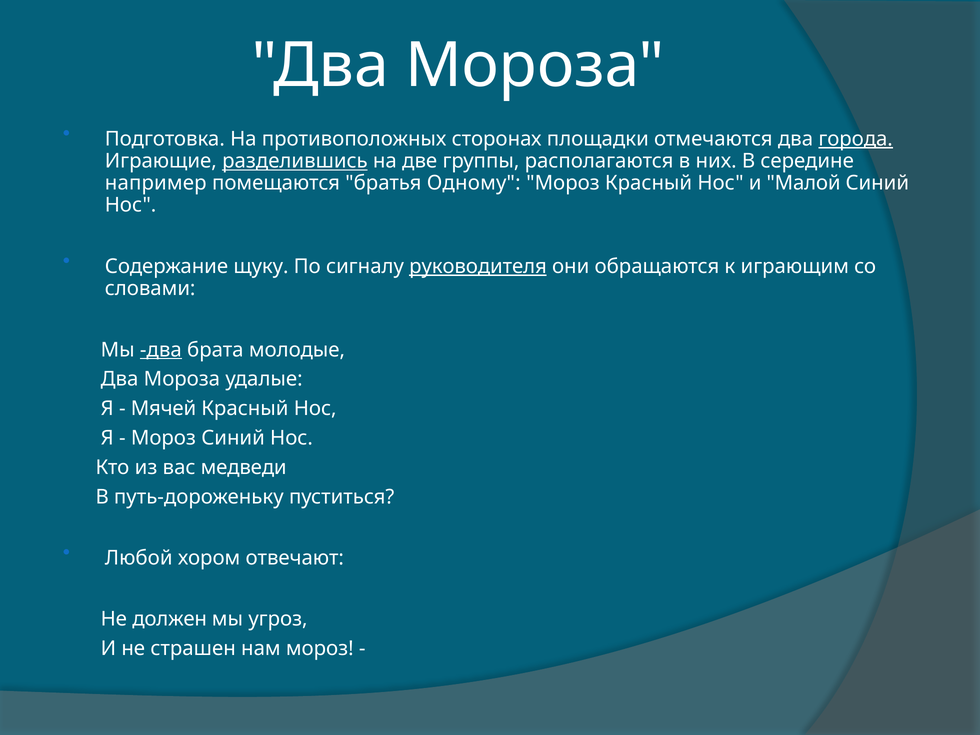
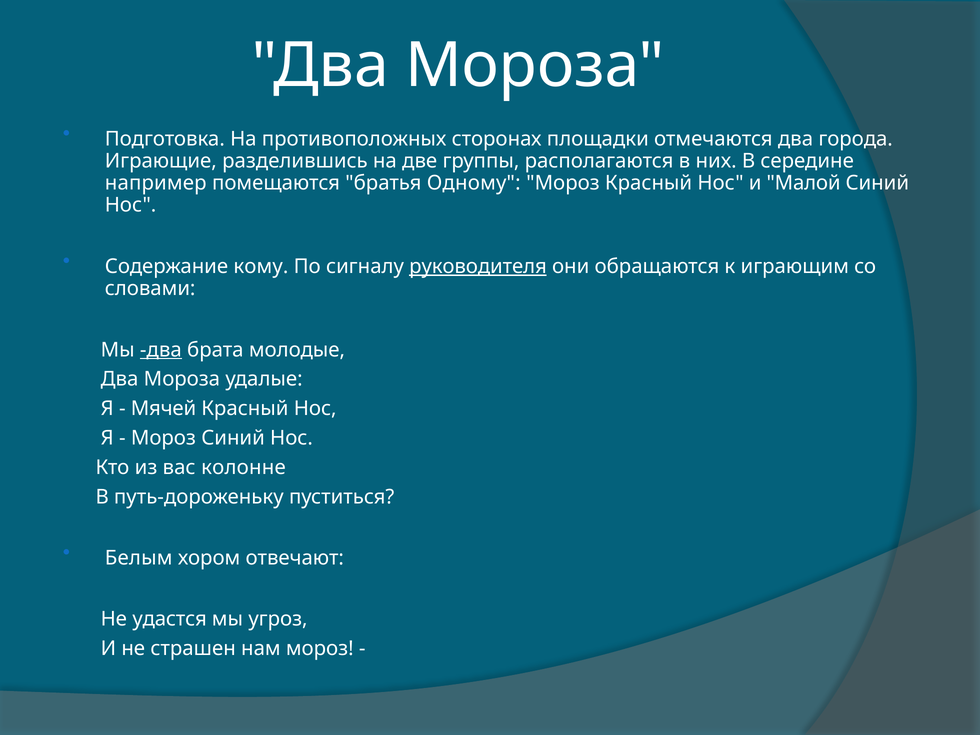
города underline: present -> none (856, 139)
разделившись underline: present -> none (295, 161)
щуку: щуку -> кому (261, 266)
медведи: медведи -> колонне (243, 467)
Любой: Любой -> Белым (139, 558)
должен: должен -> удастся (170, 619)
